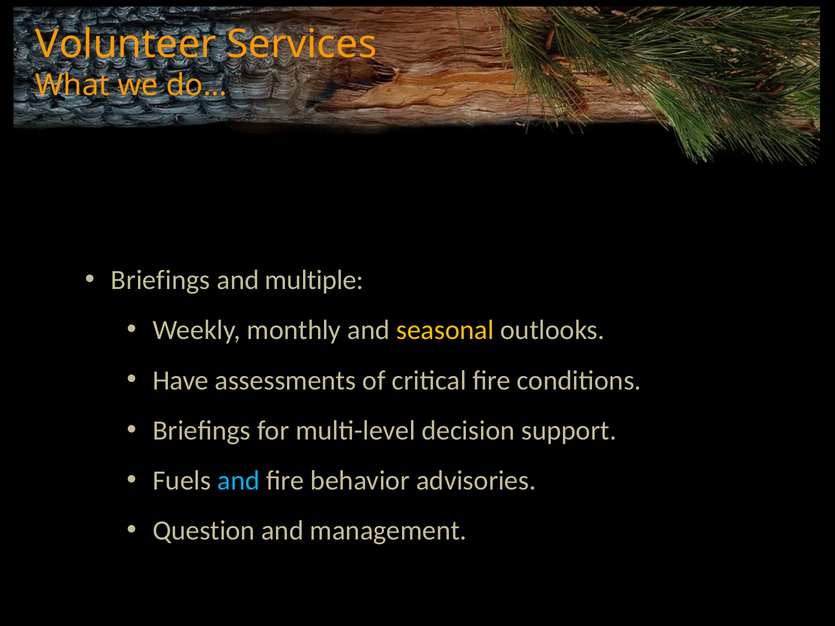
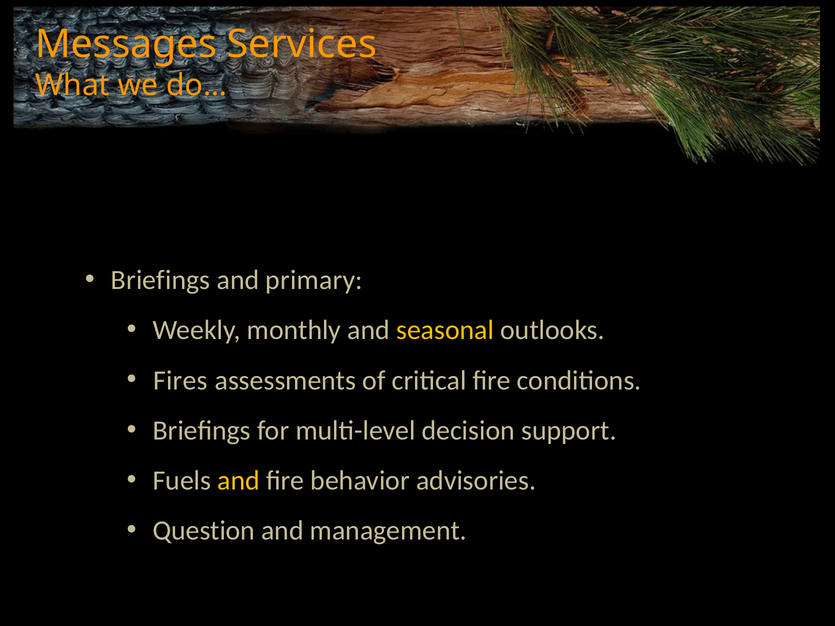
Volunteer: Volunteer -> Messages (126, 44)
multiple: multiple -> primary (314, 280)
Have: Have -> Fires (180, 380)
and colour: light blue -> yellow (239, 481)
